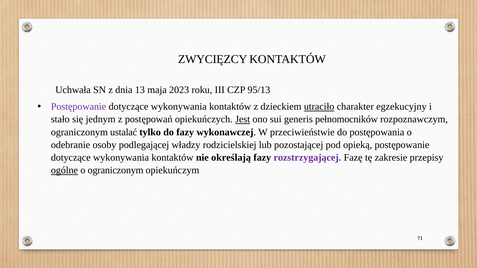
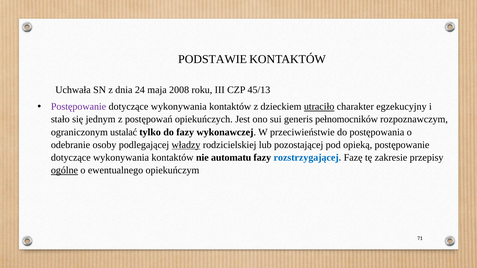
ZWYCIĘZCY: ZWYCIĘZCY -> PODSTAWIE (213, 59)
13: 13 -> 24 (140, 90)
2023: 2023 -> 2008 (179, 90)
95/13: 95/13 -> 45/13 (259, 90)
Jest underline: present -> none (243, 120)
władzy underline: none -> present (186, 145)
określają: określają -> automatu (231, 158)
rozstrzygającej colour: purple -> blue (307, 158)
o ograniczonym: ograniczonym -> ewentualnego (116, 171)
